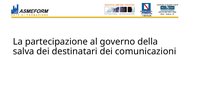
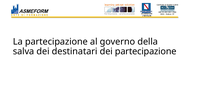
dei comunicazioni: comunicazioni -> partecipazione (146, 51)
